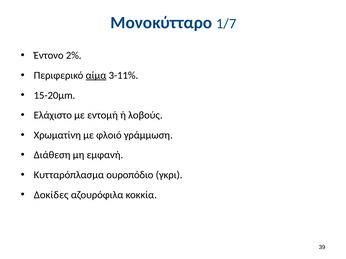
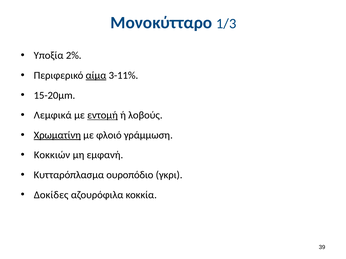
1/7: 1/7 -> 1/3 (226, 24)
Έντονο: Έντονο -> Υποξία (49, 56)
Ελάχιστο: Ελάχιστο -> Λεμφικά (53, 115)
εντομή underline: none -> present (103, 115)
Χρωματίνη underline: none -> present (57, 135)
Διάθεση: Διάθεση -> Κοκκιών (52, 155)
